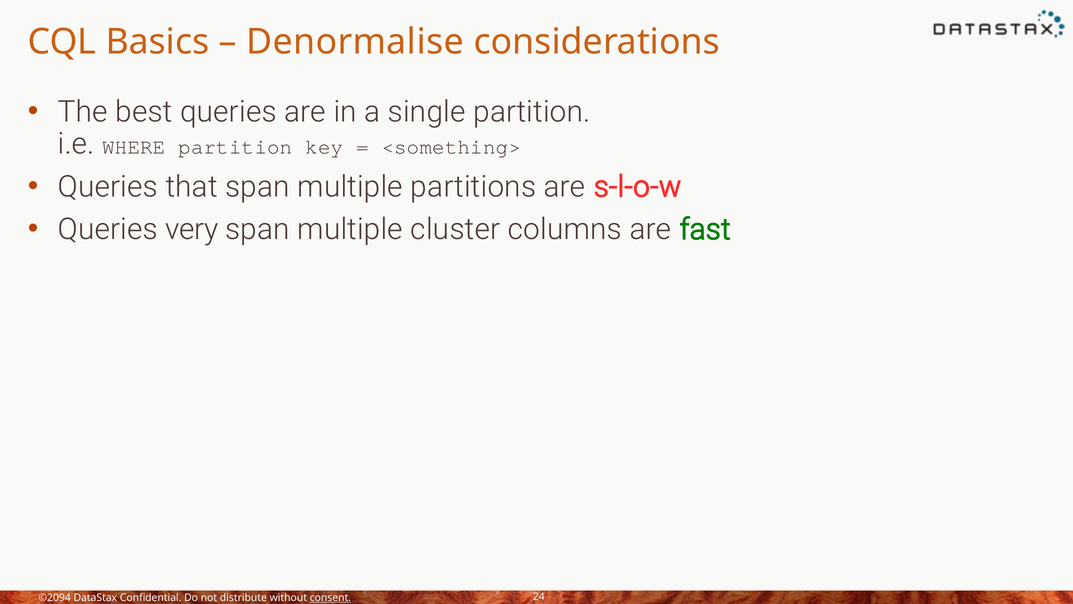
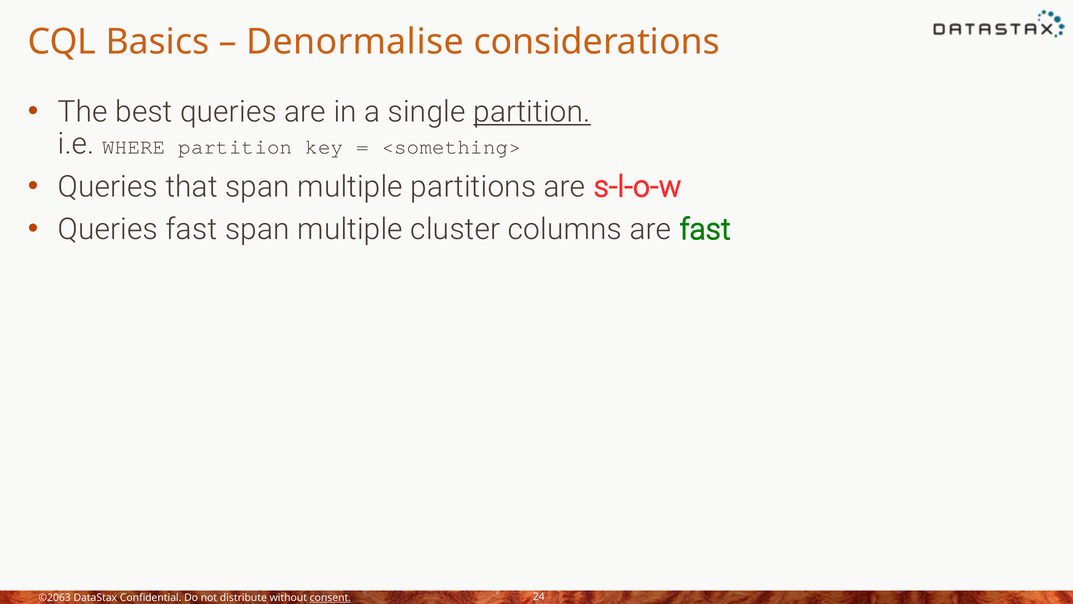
partition underline: none -> present (532, 112)
Queries very: very -> fast (191, 229)
©2094: ©2094 -> ©2063 (55, 597)
